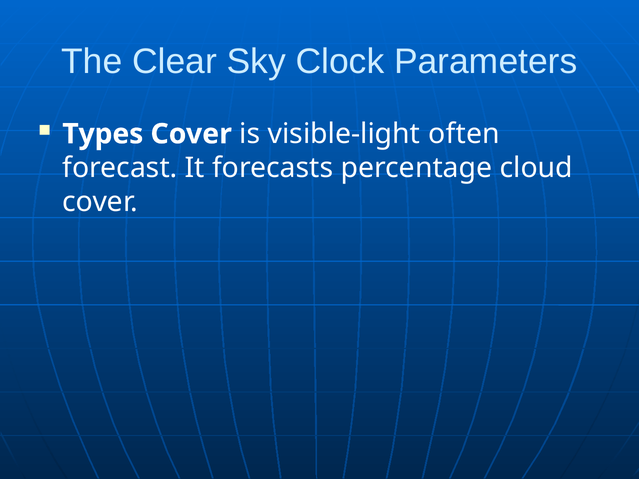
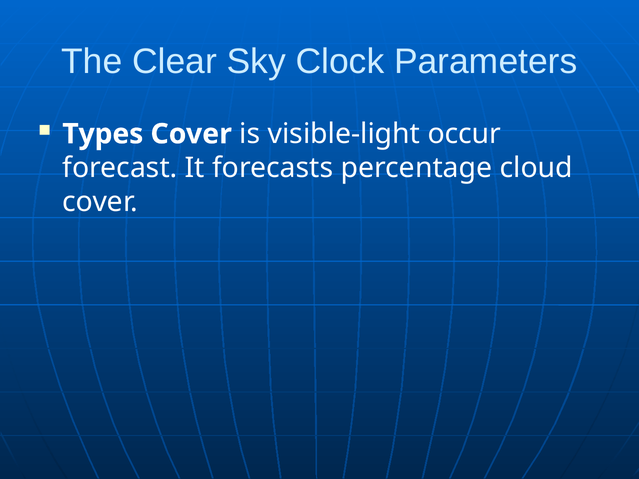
often: often -> occur (464, 134)
